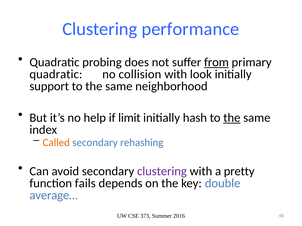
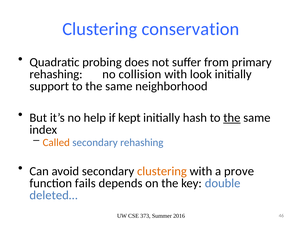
performance: performance -> conservation (190, 29)
from underline: present -> none (216, 62)
quadratic: quadratic -> rehashing (56, 74)
limit: limit -> kept (129, 118)
clustering colour: purple -> orange (162, 172)
pretty: pretty -> prove (239, 172)
average…: average… -> deleted… (54, 196)
